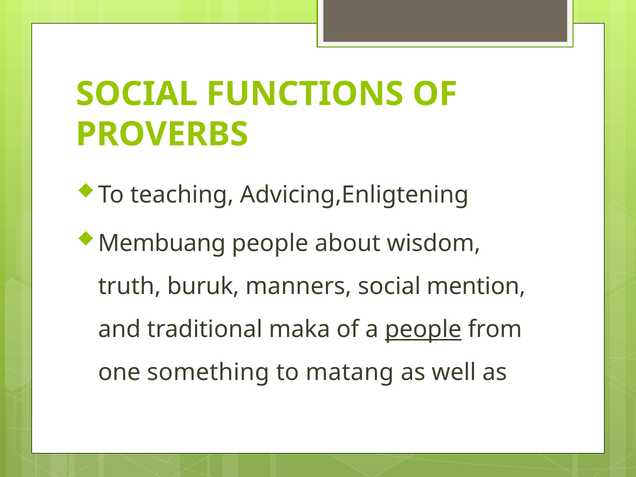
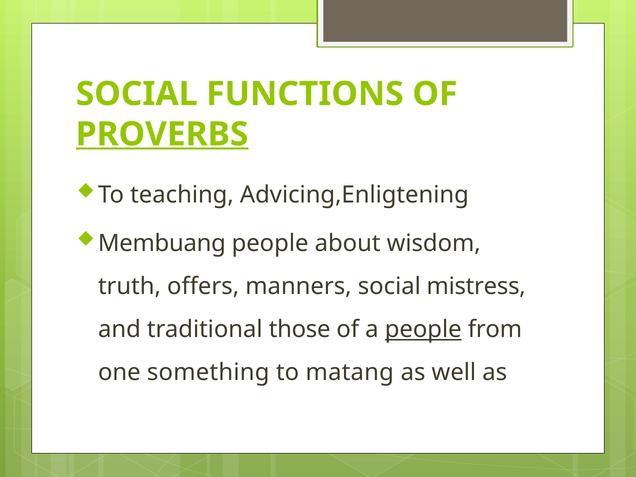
PROVERBS underline: none -> present (162, 134)
buruk: buruk -> offers (203, 286)
mention: mention -> mistress (476, 286)
maka: maka -> those (300, 329)
